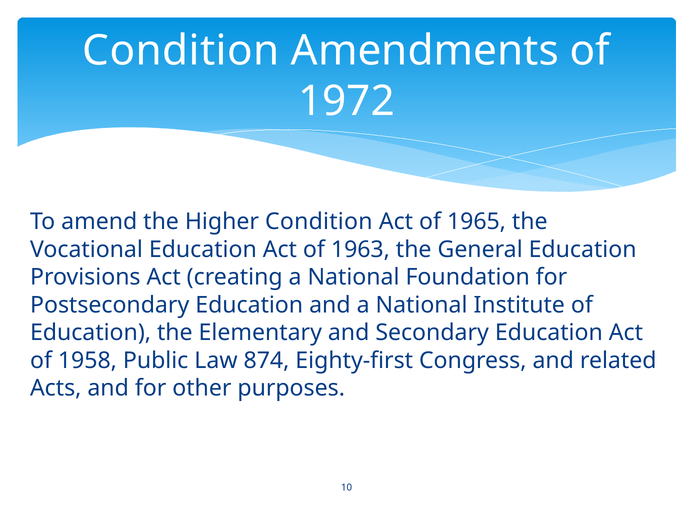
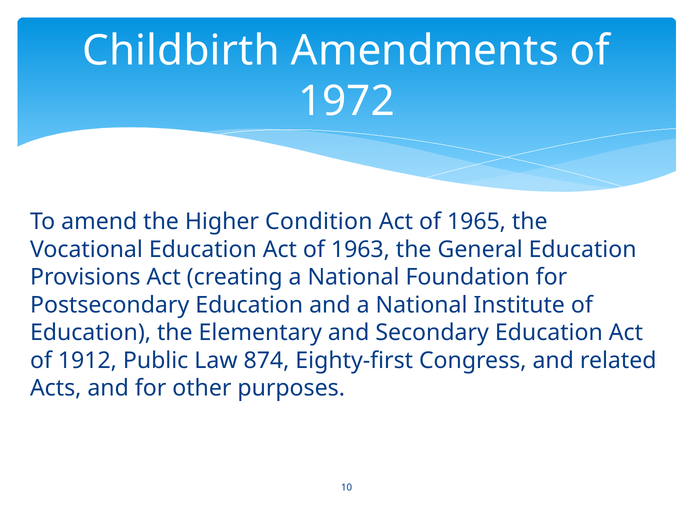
Condition: Condition -> Childbirth (181, 51)
1958: 1958 -> 1912 (87, 360)
